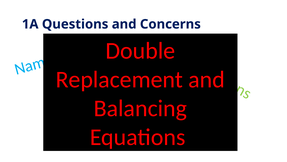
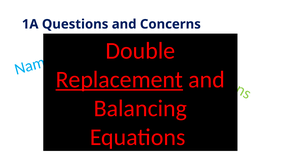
Replacement underline: none -> present (119, 79)
